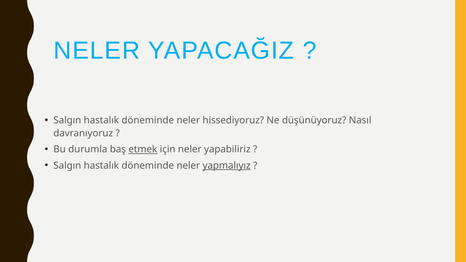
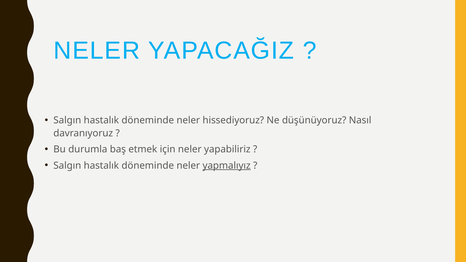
etmek underline: present -> none (143, 149)
